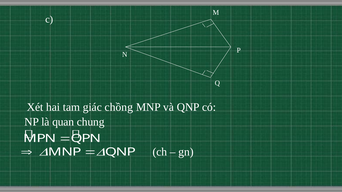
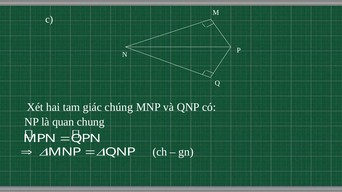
chồng: chồng -> chúng (119, 107)
